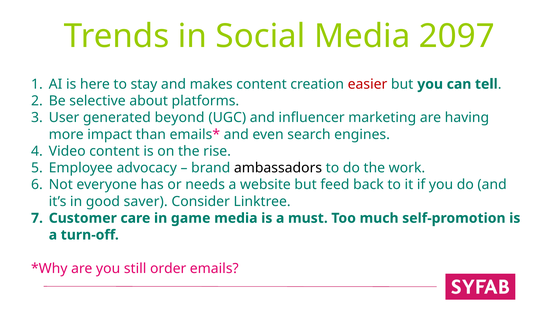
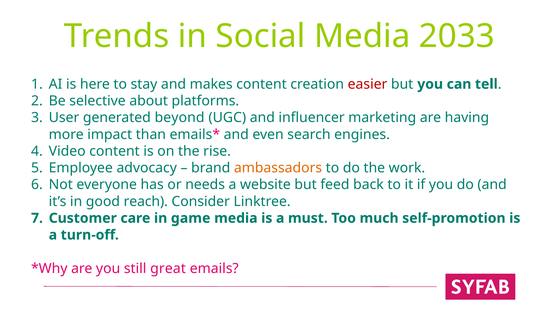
2097: 2097 -> 2033 (457, 36)
ambassadors colour: black -> orange (278, 168)
saver: saver -> reach (146, 202)
order: order -> great (168, 269)
